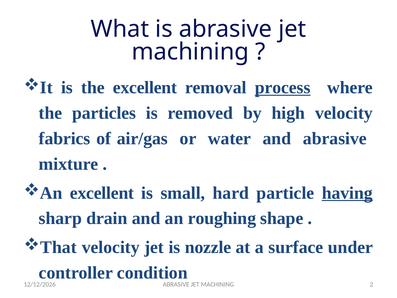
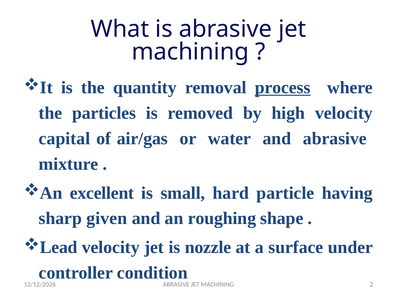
the excellent: excellent -> quantity (145, 88)
fabrics: fabrics -> capital (64, 138)
having underline: present -> none (347, 193)
drain: drain -> given (107, 218)
That: That -> Lead (59, 247)
